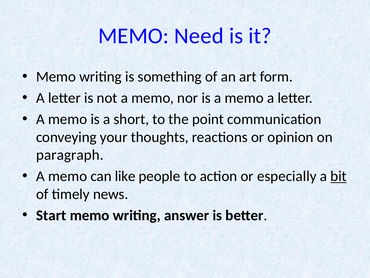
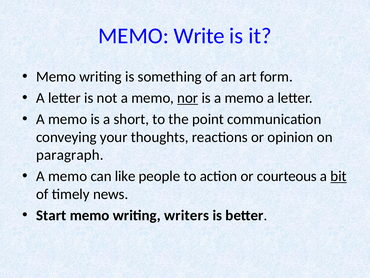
Need: Need -> Write (199, 36)
nor underline: none -> present (188, 98)
especially: especially -> courteous (287, 176)
answer: answer -> writers (187, 215)
